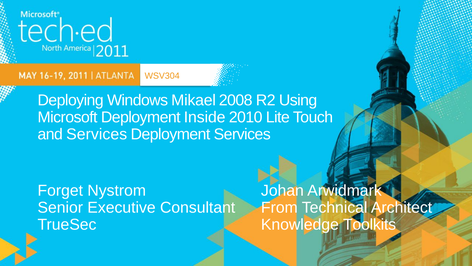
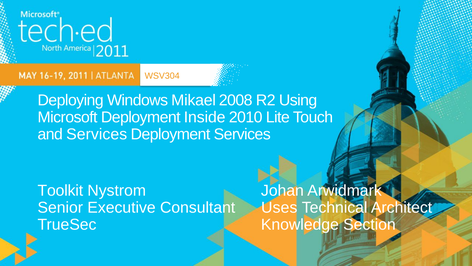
Forget: Forget -> Toolkit (60, 190)
From: From -> Uses (279, 207)
Toolkits: Toolkits -> Section (369, 224)
